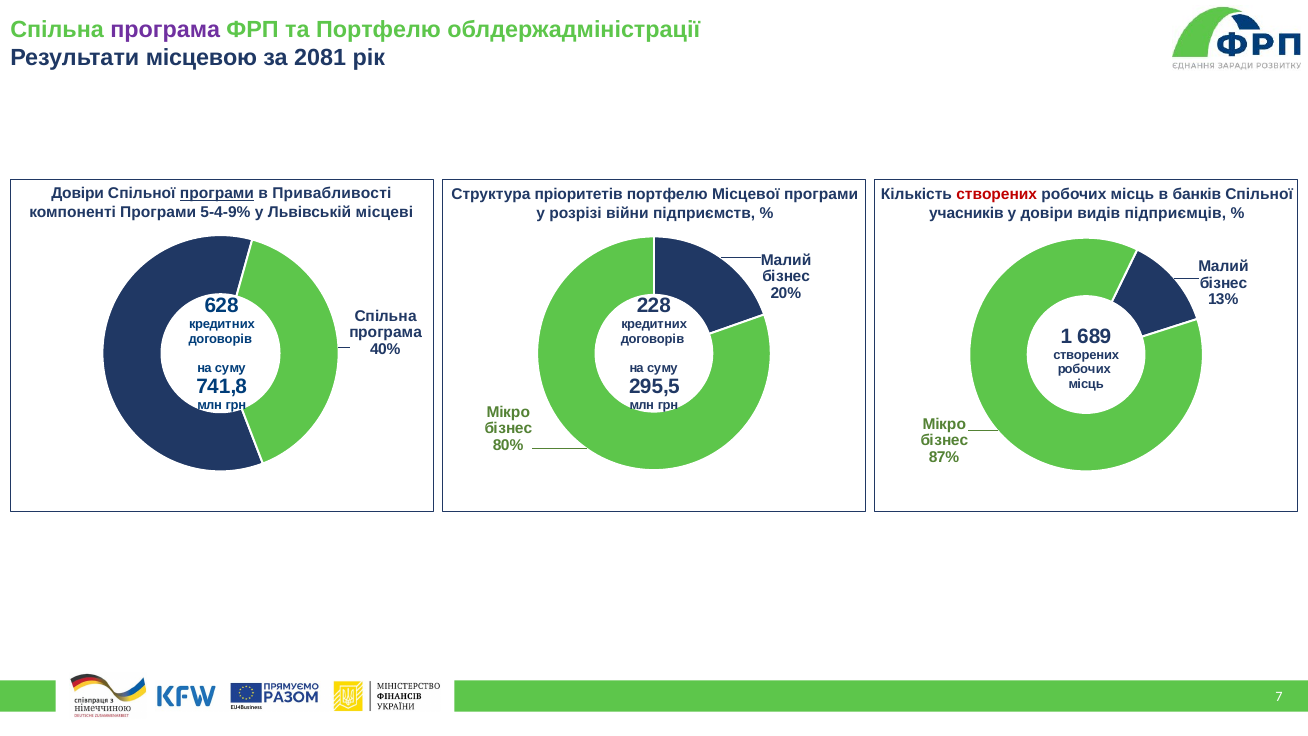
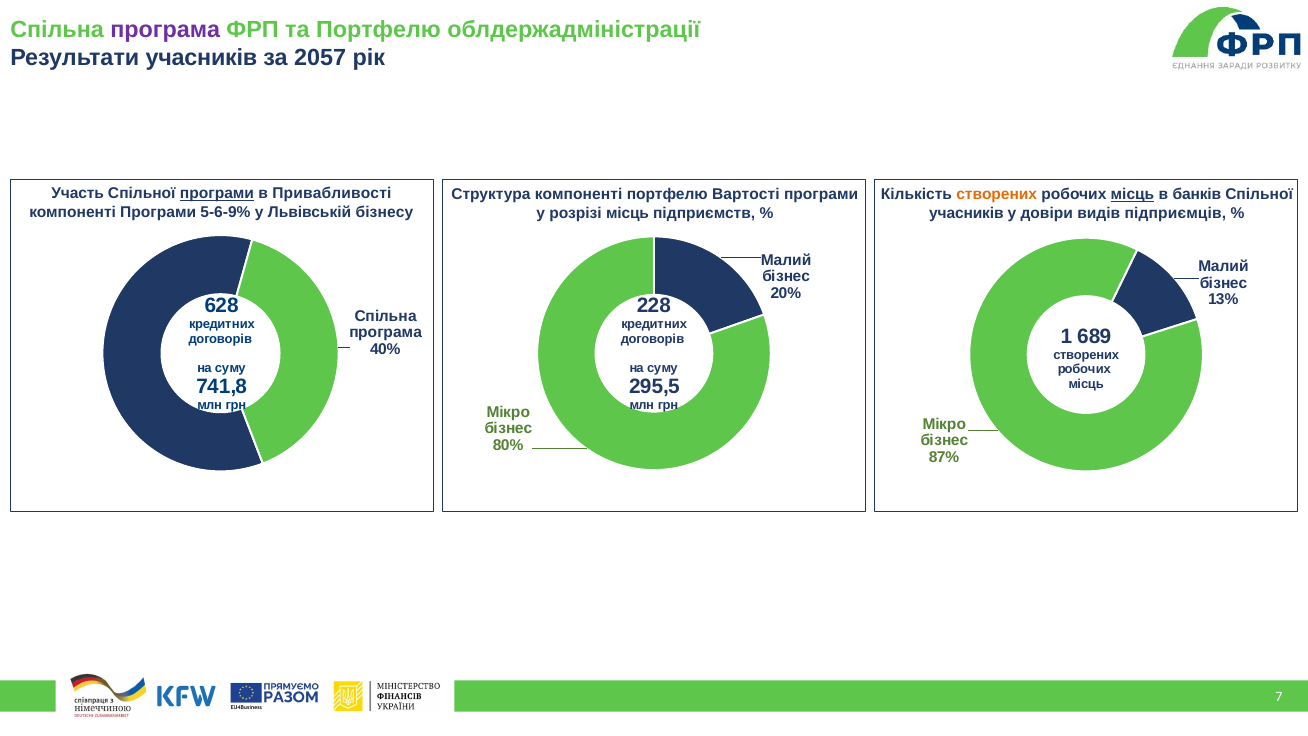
Результати місцевою: місцевою -> учасників (201, 58)
2081: 2081 -> 2057 (320, 58)
Довіри: Довіри -> Участь (78, 194)
Структура пріоритетів: пріоритетів -> компоненті (579, 195)
Місцевої: Місцевої -> Вартості (746, 195)
створених colour: red -> orange (997, 195)
місць underline: none -> present (1132, 195)
5-4-9%: 5-4-9% -> 5-6-9% (225, 212)
місцеві: місцеві -> бізнесу (384, 212)
розрізі війни: війни -> місць (628, 213)
